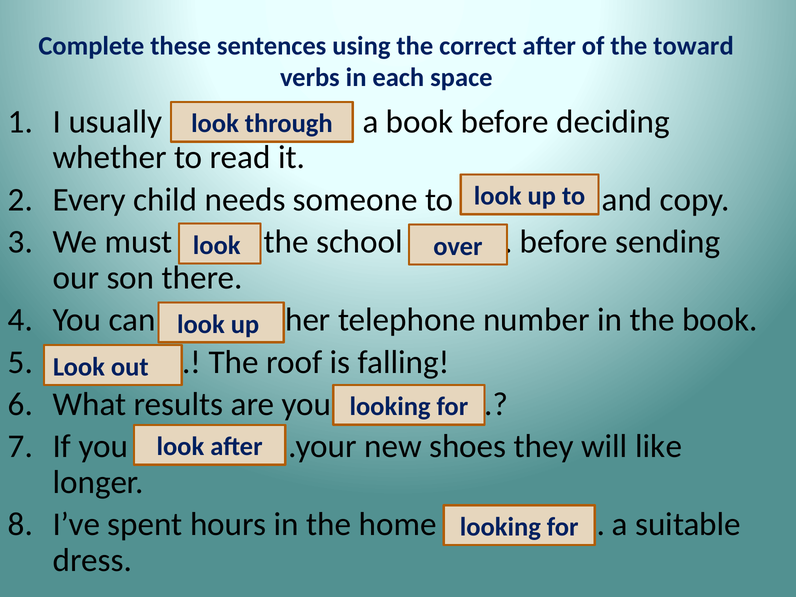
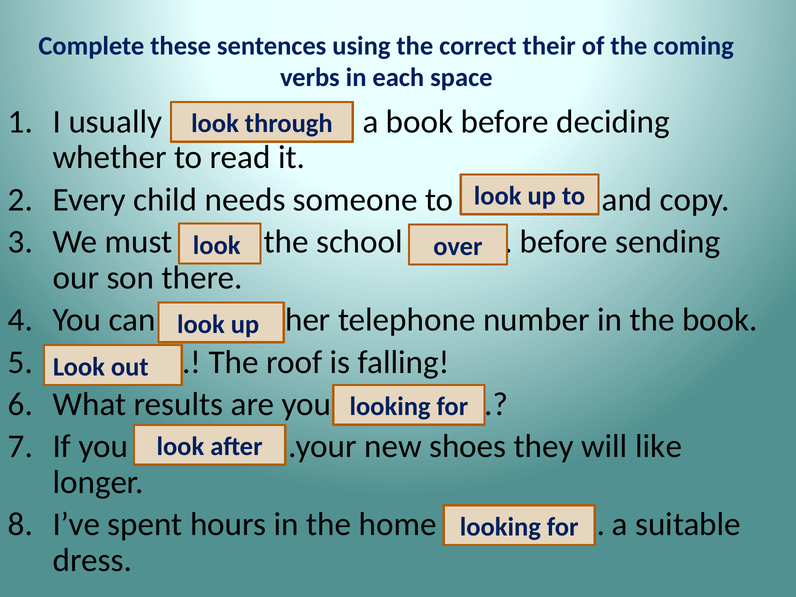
correct after: after -> their (549, 46)
toward: toward -> coming (694, 46)
